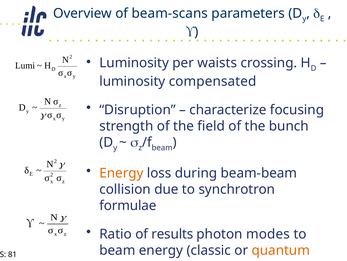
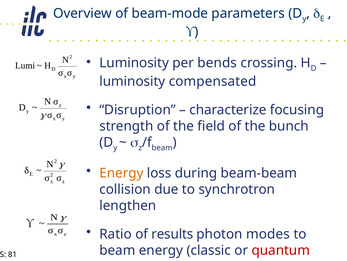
beam-scans: beam-scans -> beam-mode (170, 13)
waists: waists -> bends (217, 63)
formulae: formulae -> lengthen (128, 205)
quantum colour: orange -> red (281, 250)
